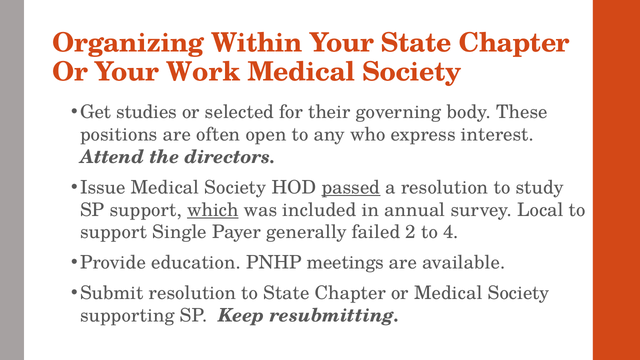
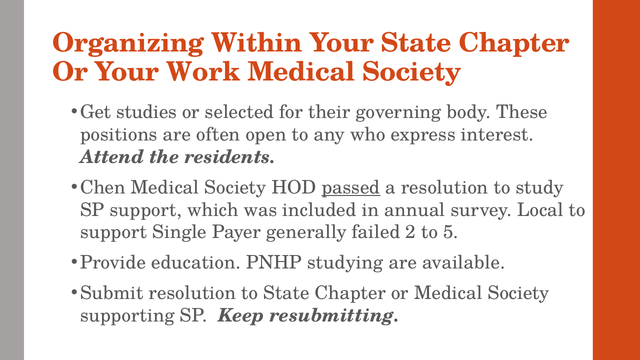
directors: directors -> residents (230, 157)
Issue: Issue -> Chen (103, 187)
which underline: present -> none (213, 210)
4: 4 -> 5 (451, 232)
meetings: meetings -> studying (345, 263)
